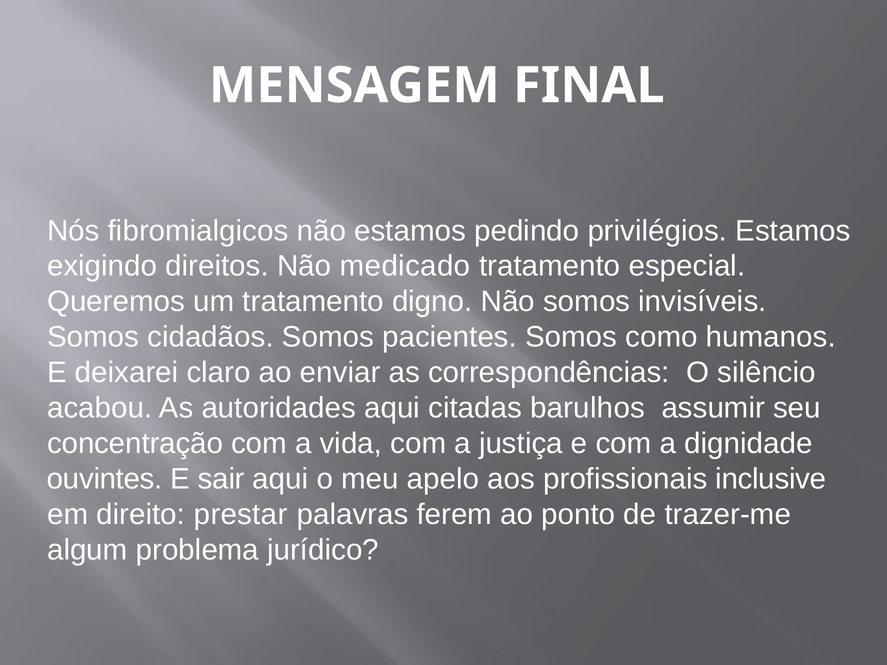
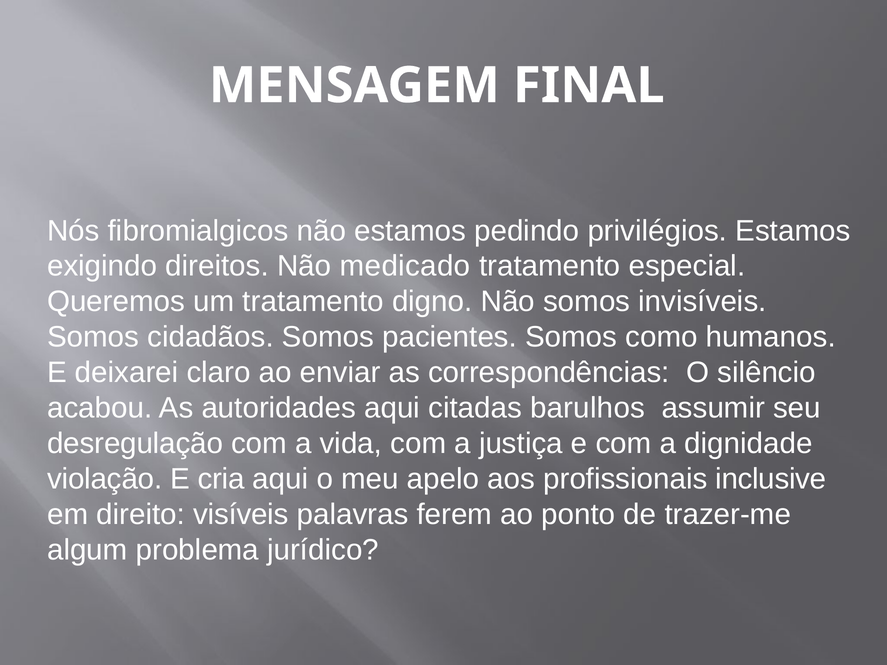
concentração: concentração -> desregulação (135, 444)
ouvintes: ouvintes -> violação (105, 479)
sair: sair -> cria (221, 479)
prestar: prestar -> visíveis (241, 515)
